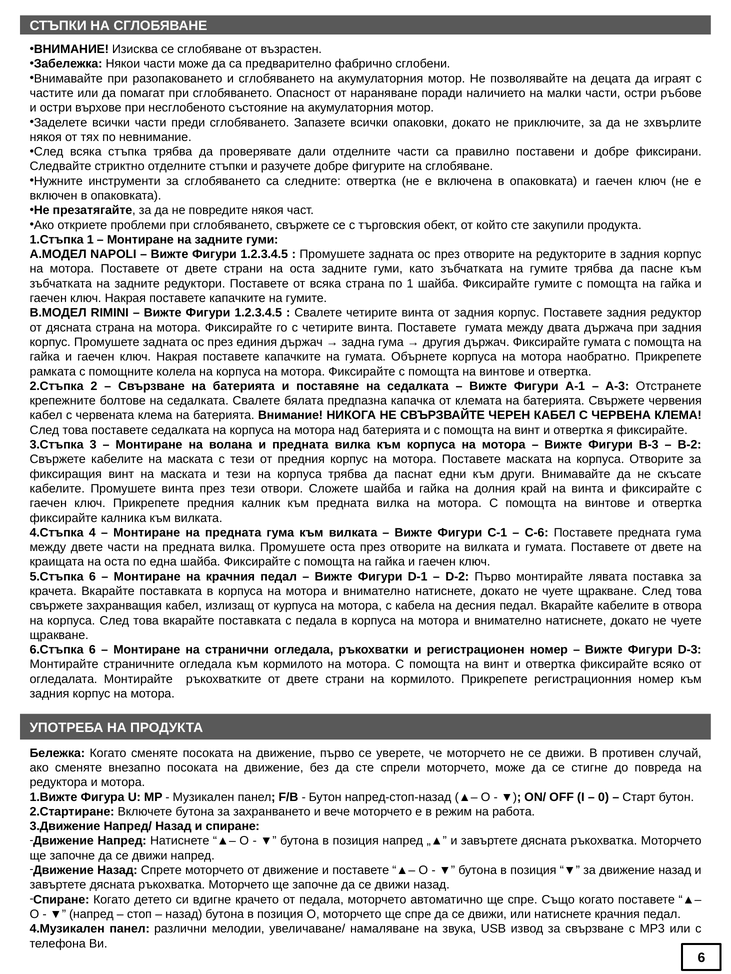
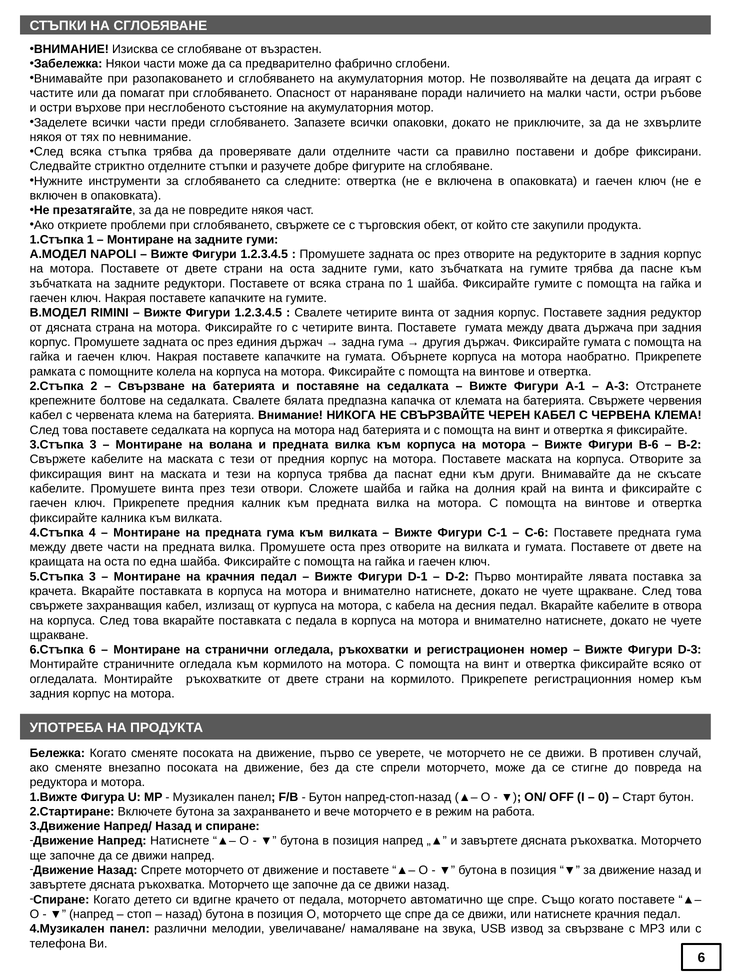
B-3: B-3 -> B-6 (649, 445)
6: 6 -> 3 (92, 577)
